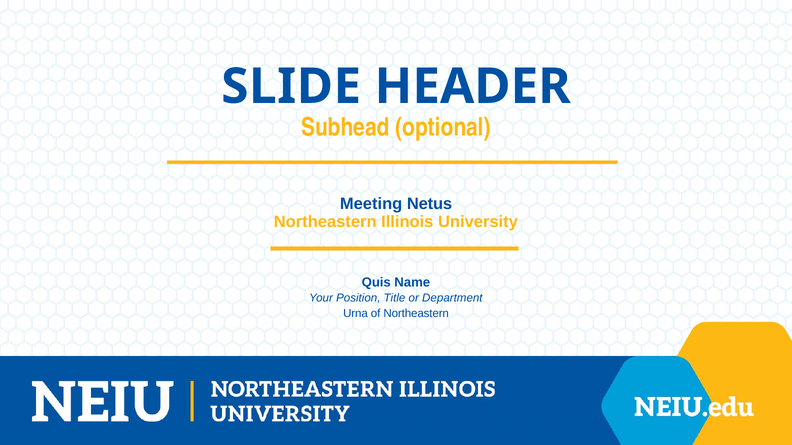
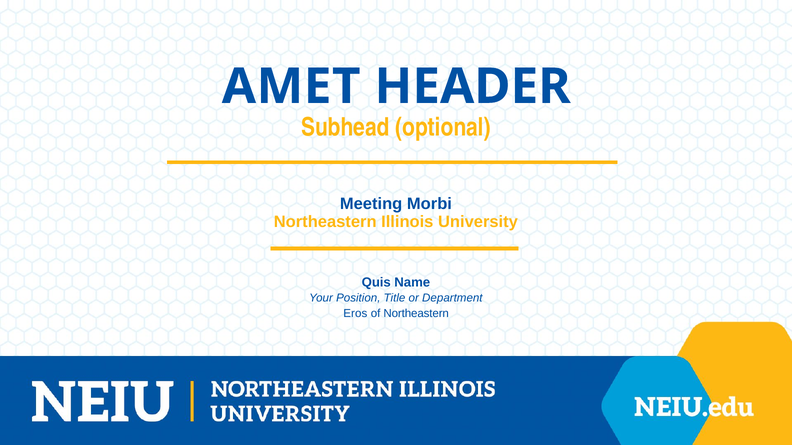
SLIDE: SLIDE -> AMET (291, 87)
Netus: Netus -> Morbi (429, 204)
Urna: Urna -> Eros (355, 314)
